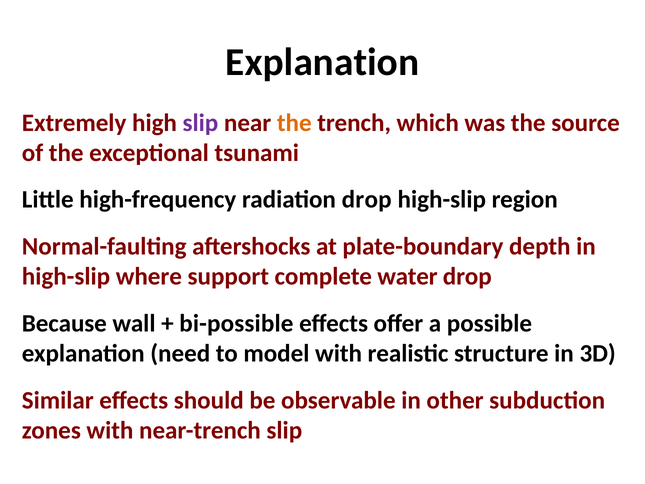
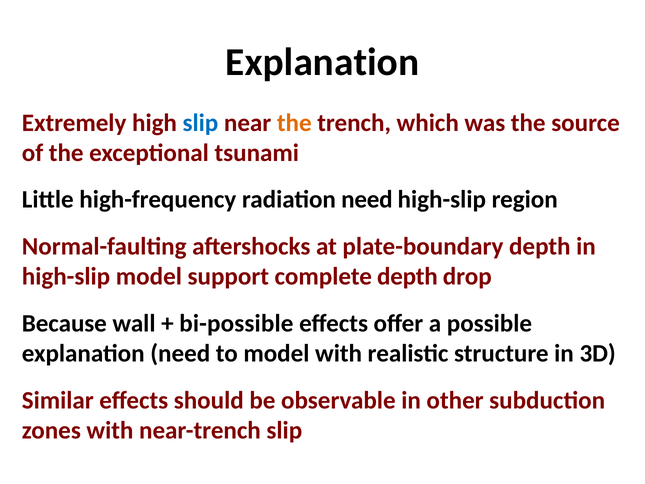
slip colour: purple -> blue (200, 123)
radiation drop: drop -> need (367, 200)
high-slip where: where -> model (149, 276)
complete water: water -> depth (407, 276)
